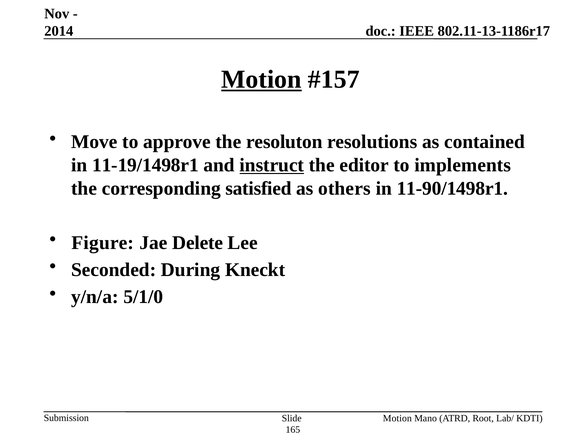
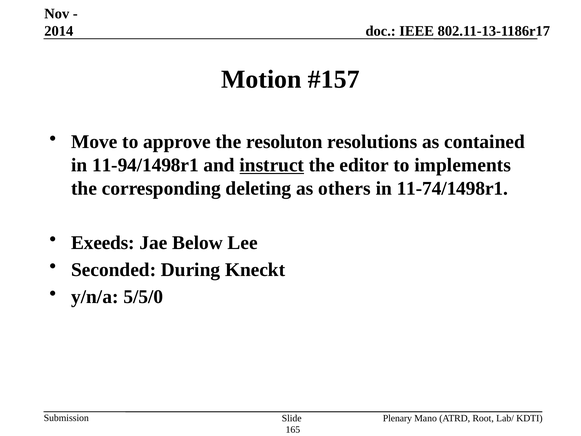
Motion underline: present -> none (261, 79)
11-19/1498r1: 11-19/1498r1 -> 11-94/1498r1 (145, 165)
satisfied: satisfied -> deleting (258, 188)
11-90/1498r1: 11-90/1498r1 -> 11-74/1498r1 (452, 188)
Figure: Figure -> Exeeds (103, 242)
Delete: Delete -> Below (198, 242)
5/1/0: 5/1/0 -> 5/5/0 (143, 297)
Motion: Motion -> Plenary (397, 418)
